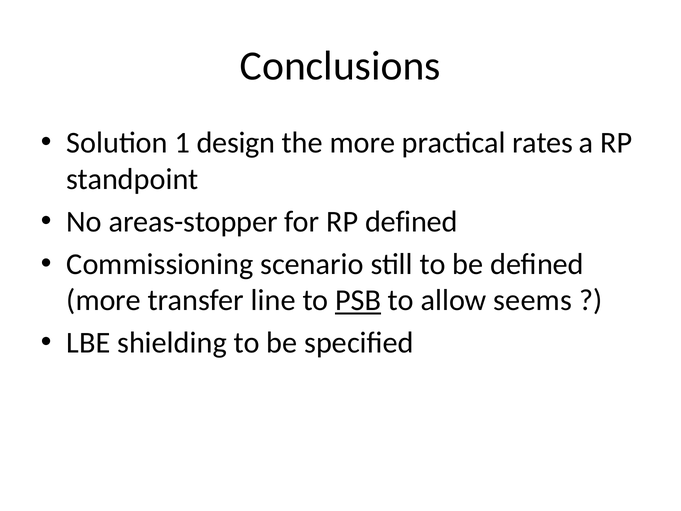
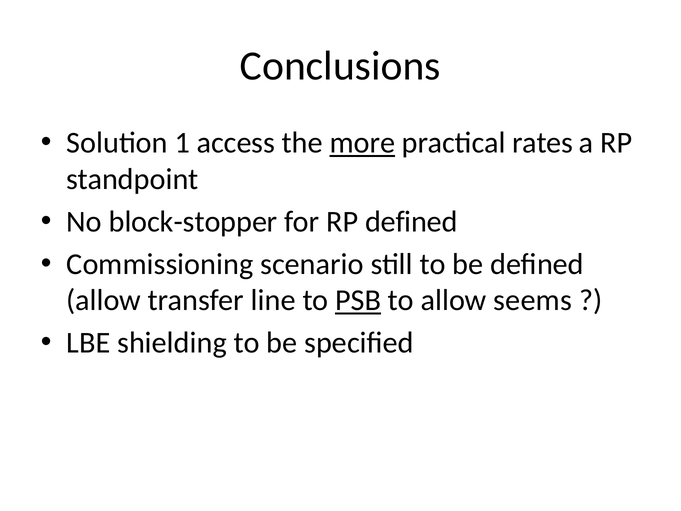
design: design -> access (236, 143)
more underline: none -> present (362, 143)
areas-stopper: areas-stopper -> block-stopper (193, 222)
more: more -> allow (104, 300)
